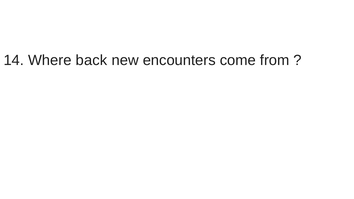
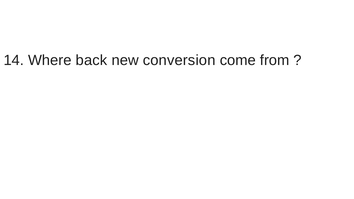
encounters: encounters -> conversion (179, 60)
